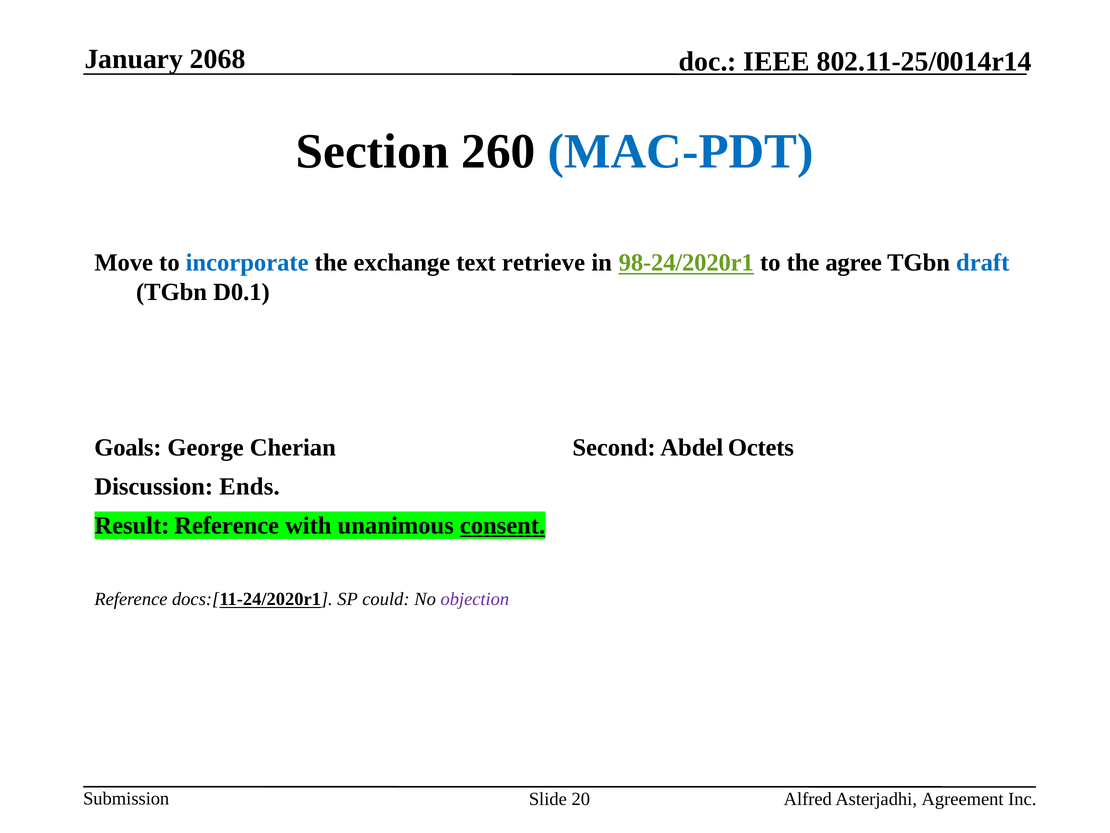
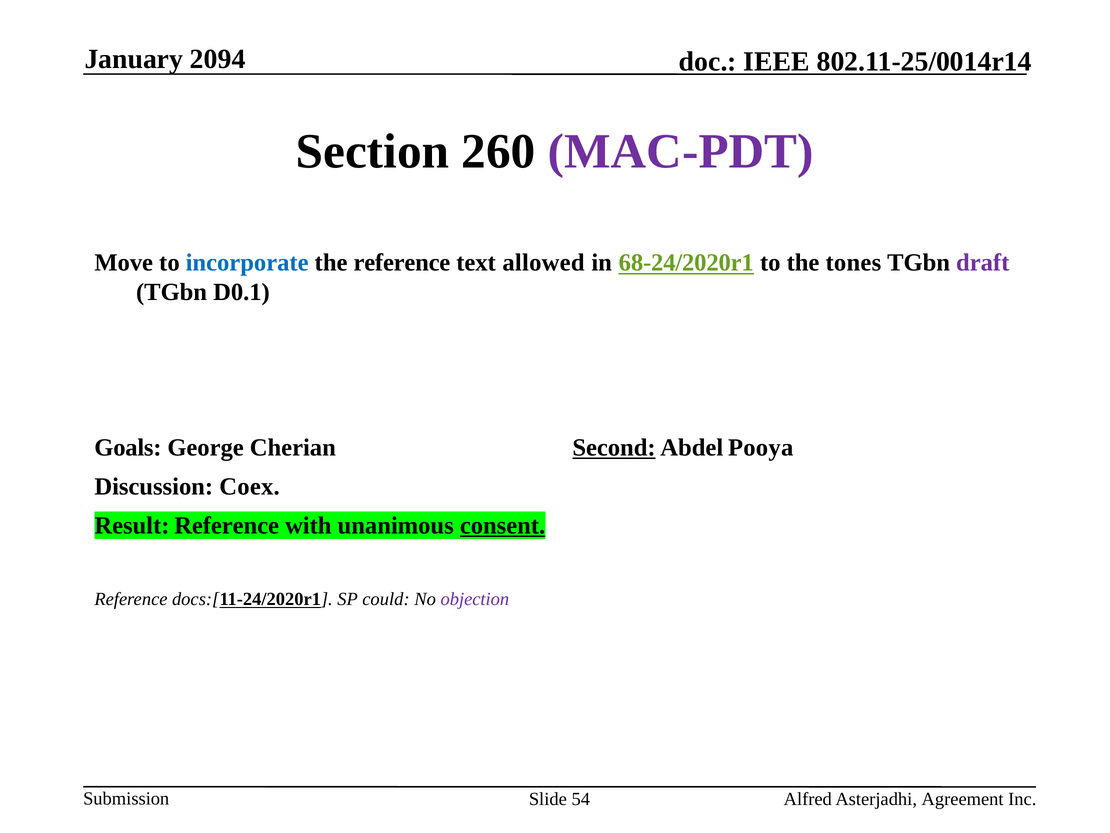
2068: 2068 -> 2094 (218, 59)
MAC-PDT colour: blue -> purple (681, 151)
the exchange: exchange -> reference (402, 263)
retrieve: retrieve -> allowed (544, 263)
98-24/2020r1: 98-24/2020r1 -> 68-24/2020r1 (686, 263)
agree: agree -> tones (853, 263)
draft colour: blue -> purple (983, 263)
Second underline: none -> present (614, 448)
Octets: Octets -> Pooya (761, 448)
Ends: Ends -> Coex (250, 486)
20: 20 -> 54 (581, 798)
